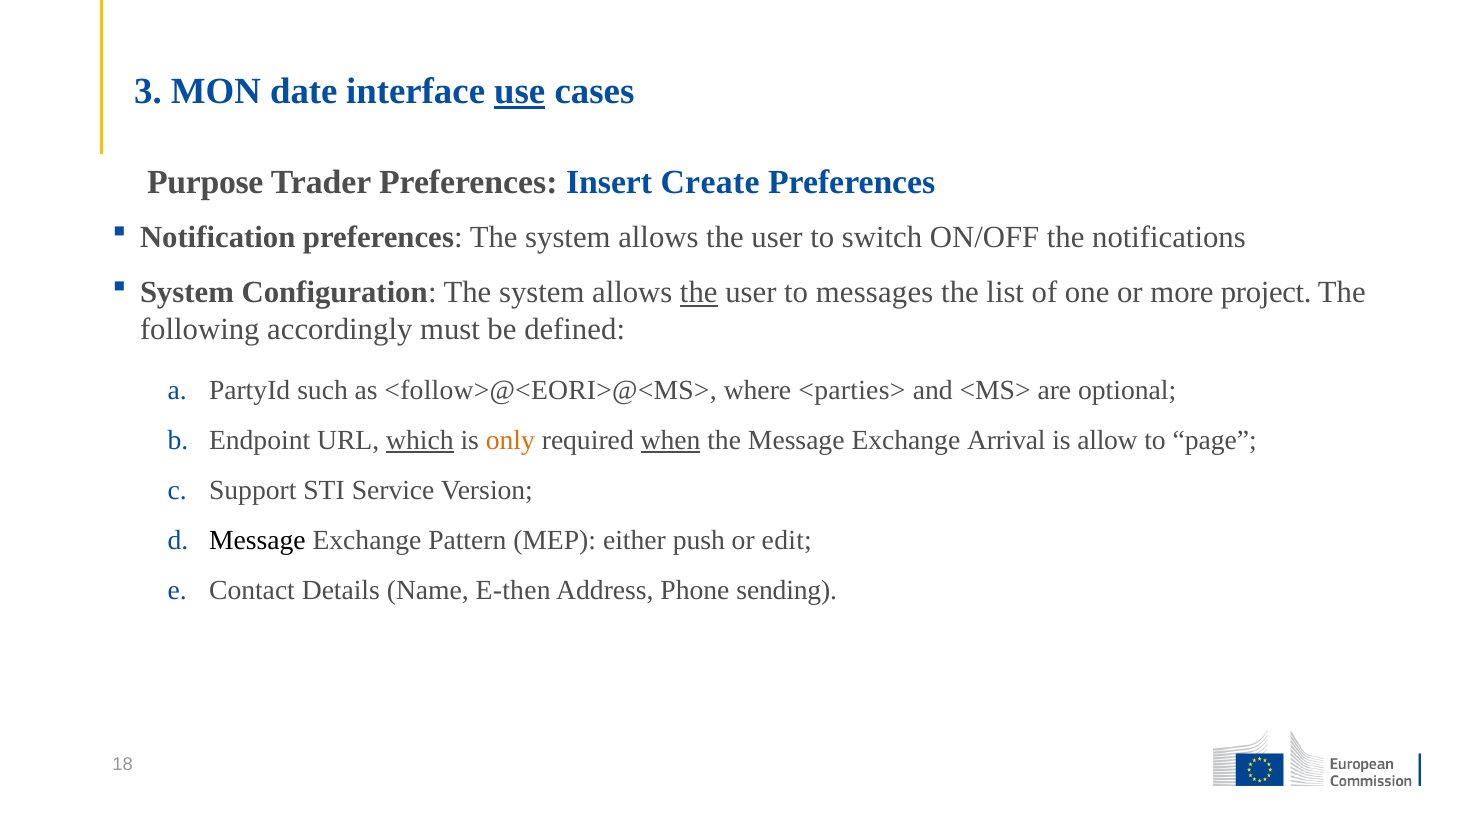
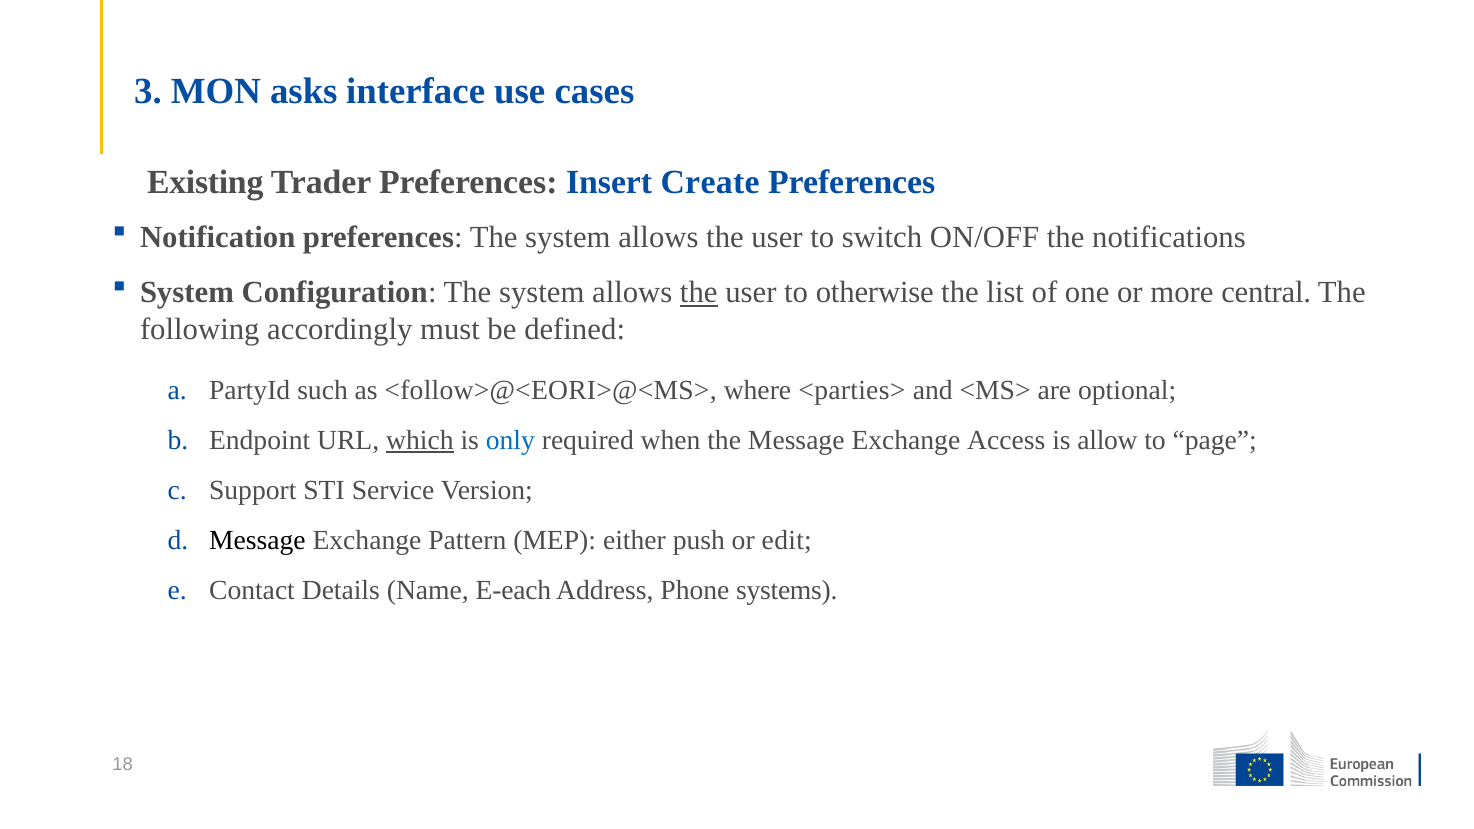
date: date -> asks (304, 92)
use underline: present -> none (520, 92)
Purpose: Purpose -> Existing (205, 182)
messages: messages -> otherwise (875, 293)
project: project -> central (1266, 293)
only colour: orange -> blue (510, 440)
when underline: present -> none (671, 440)
Arrival: Arrival -> Access (1006, 440)
E-then: E-then -> E-each (513, 591)
sending: sending -> systems (787, 591)
